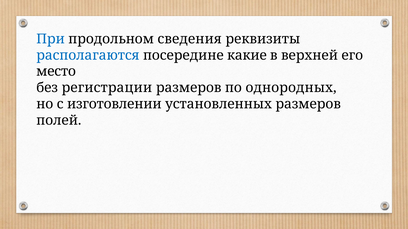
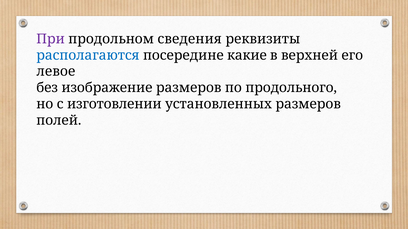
При colour: blue -> purple (51, 39)
место: место -> левое (56, 72)
регистрации: регистрации -> изображение (107, 88)
однородных: однородных -> продольного (291, 88)
